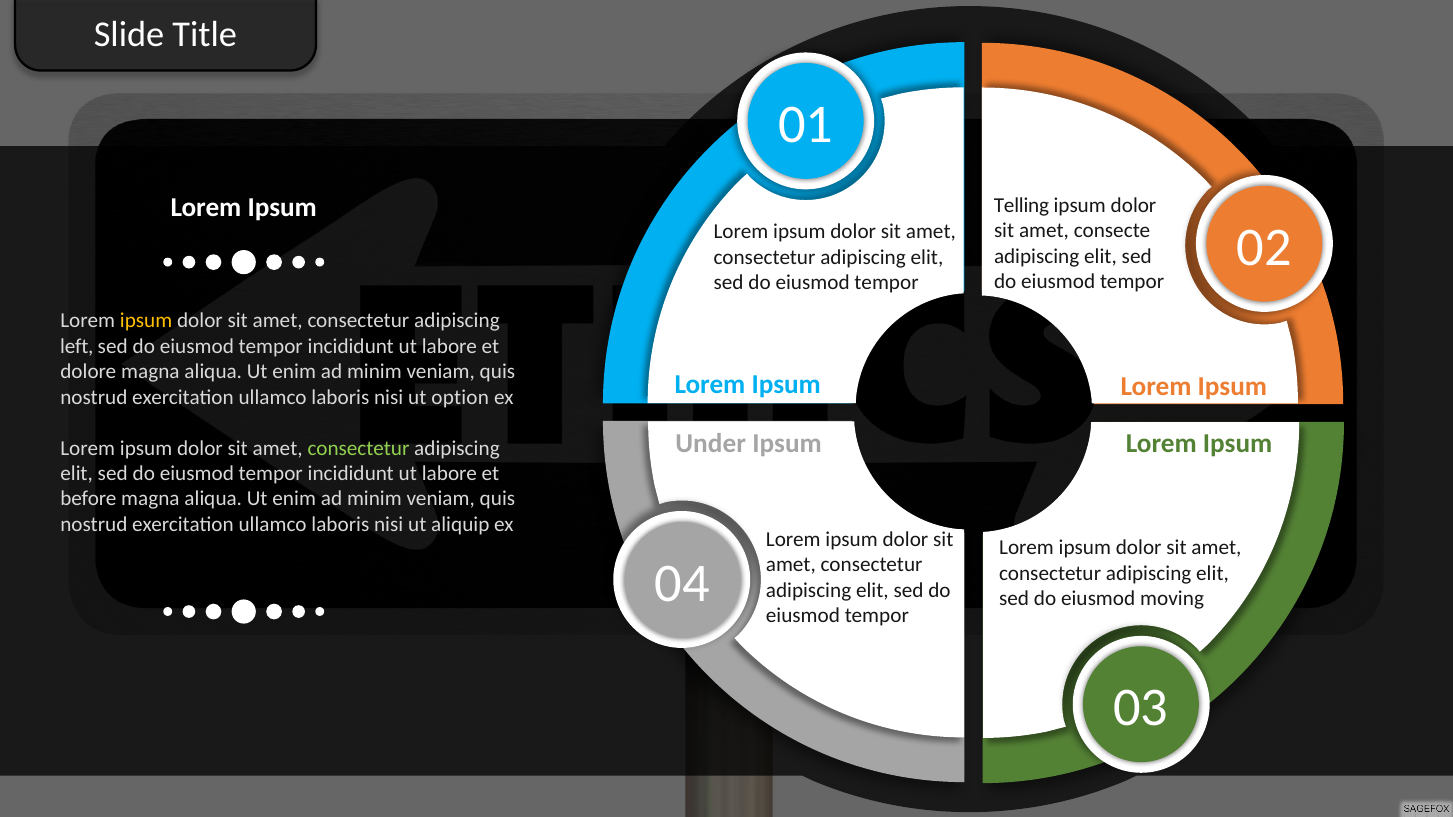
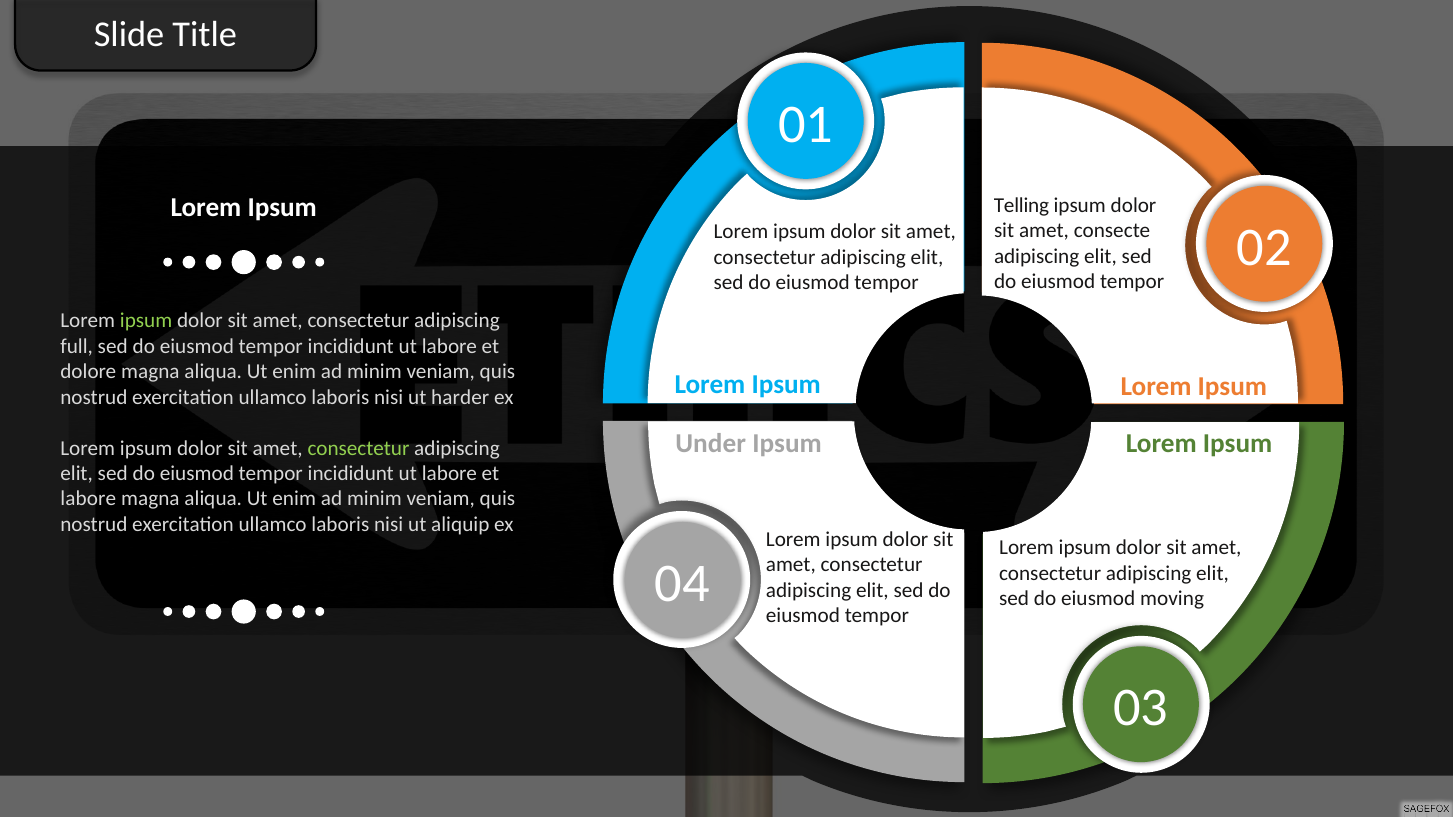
ipsum colour: yellow -> light green (146, 321)
left: left -> full (77, 346)
option: option -> harder (460, 397)
before: before -> labore (88, 499)
